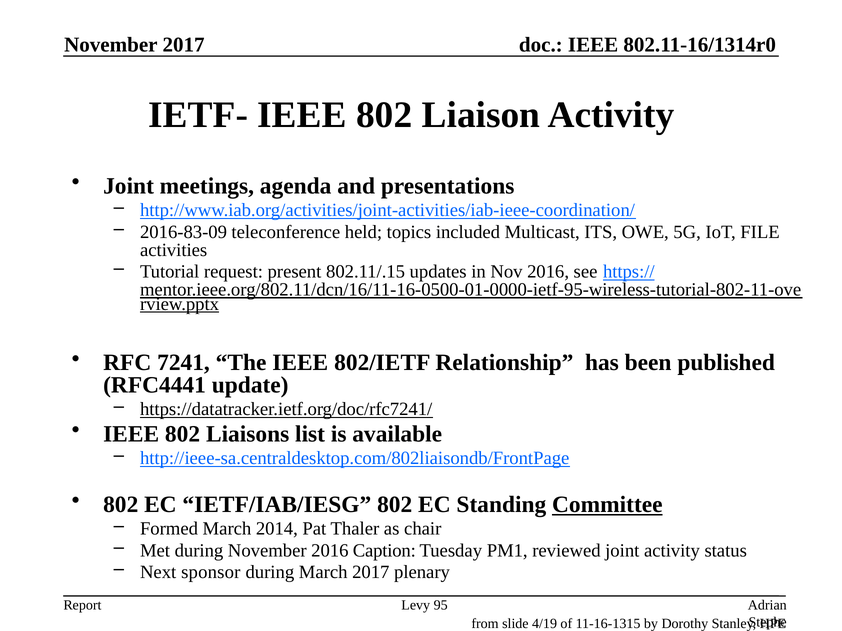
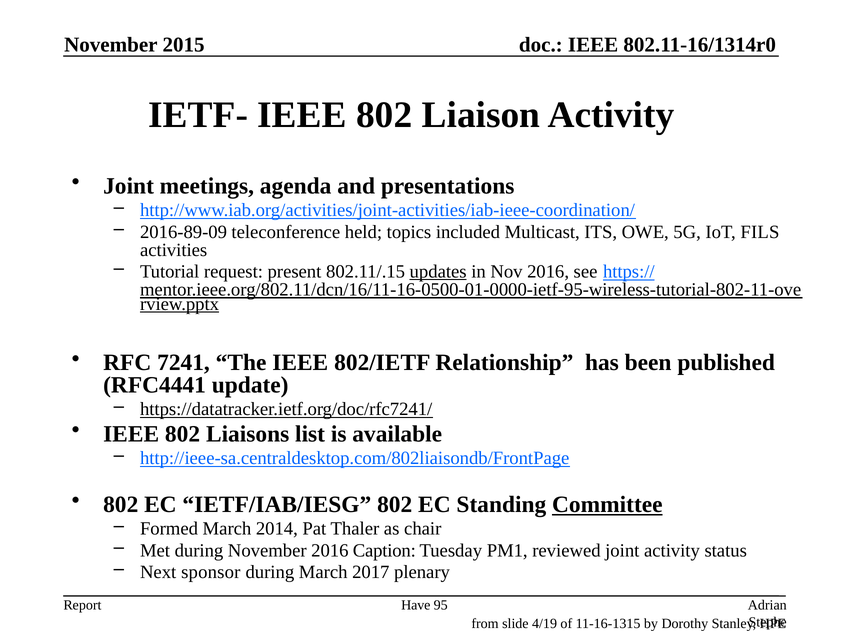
November 2017: 2017 -> 2015 (184, 45)
2016-83-09: 2016-83-09 -> 2016-89-09 (184, 232)
FILE: FILE -> FILS (760, 232)
updates underline: none -> present (438, 272)
Levy: Levy -> Have (416, 606)
